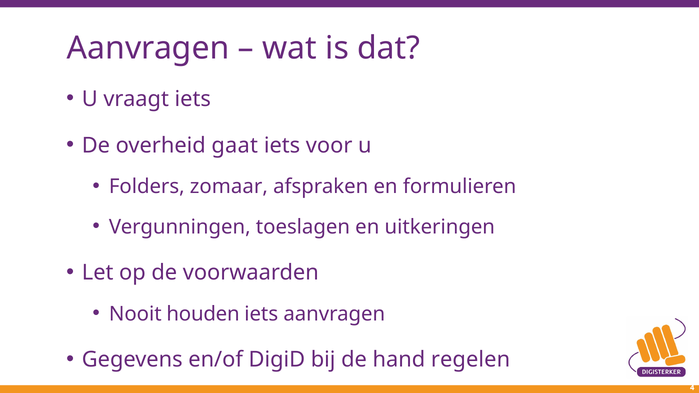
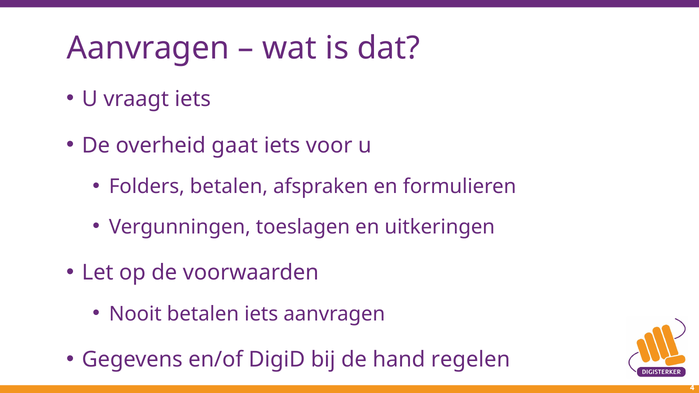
Folders zomaar: zomaar -> betalen (229, 187)
Nooit houden: houden -> betalen (203, 314)
